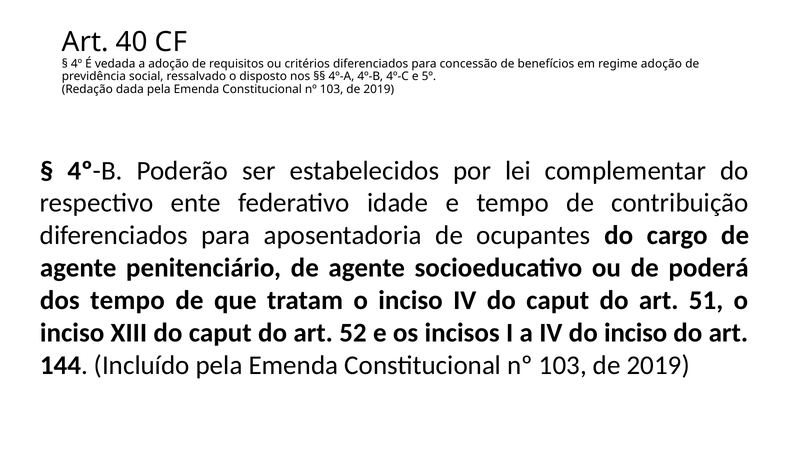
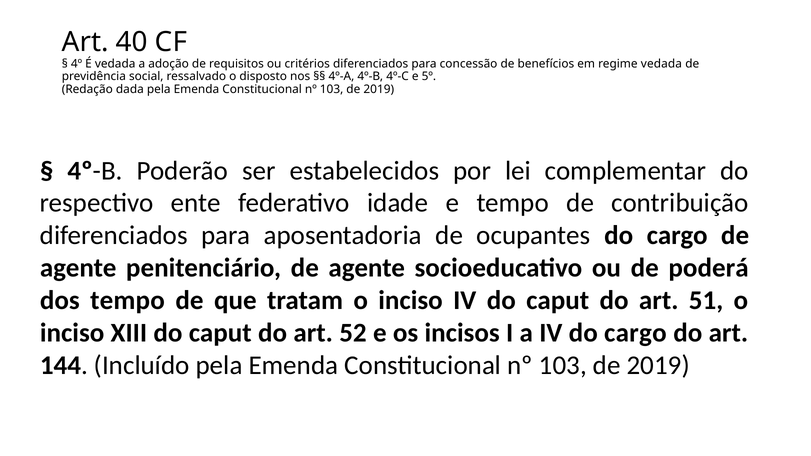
regime adoção: adoção -> vedada (661, 64)
IV do inciso: inciso -> cargo (635, 333)
